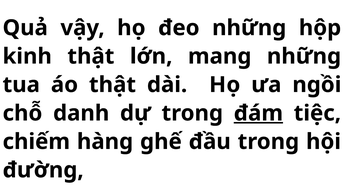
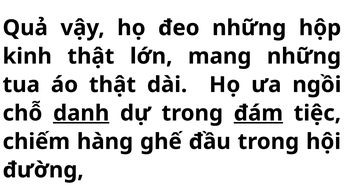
danh underline: none -> present (81, 113)
